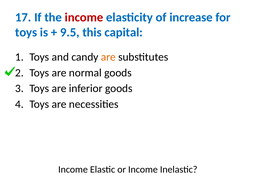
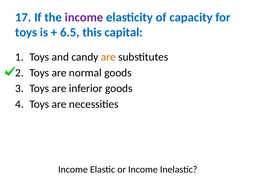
income colour: red -> purple (84, 17)
increase: increase -> capacity (191, 17)
9.5: 9.5 -> 6.5 (70, 33)
